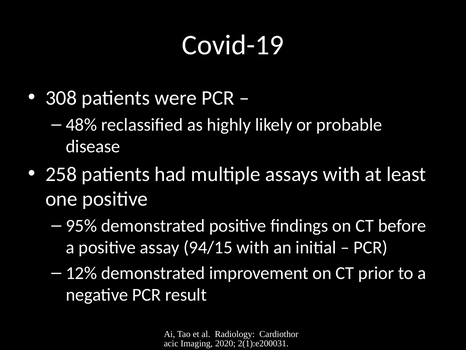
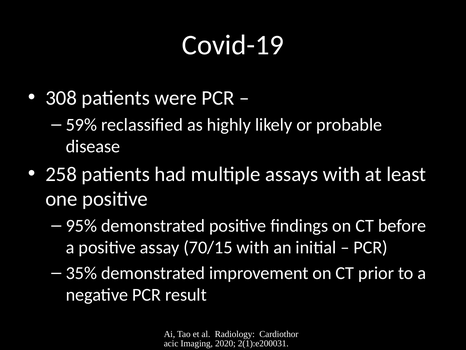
48%: 48% -> 59% (81, 125)
94/15: 94/15 -> 70/15 (208, 247)
12%: 12% -> 35% (81, 273)
